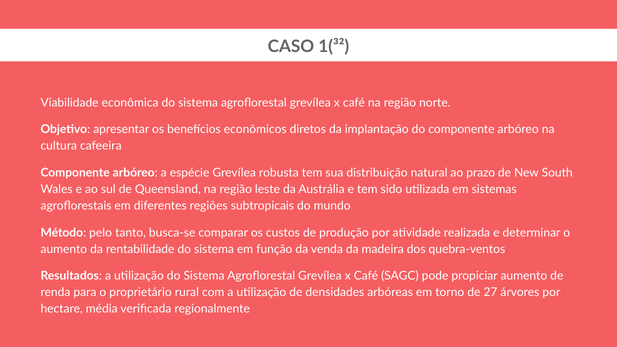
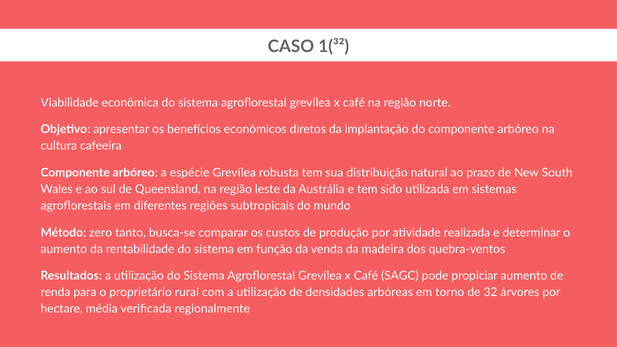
pelo: pelo -> zero (101, 233)
27: 27 -> 32 (490, 293)
